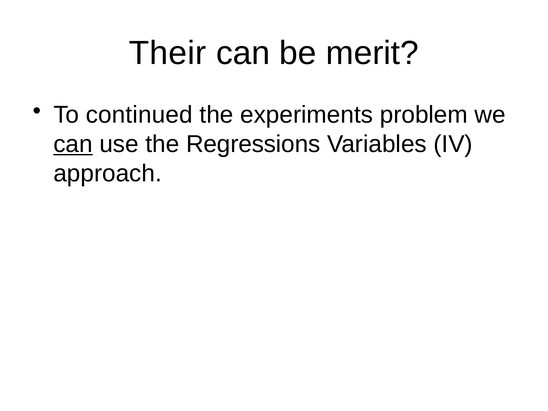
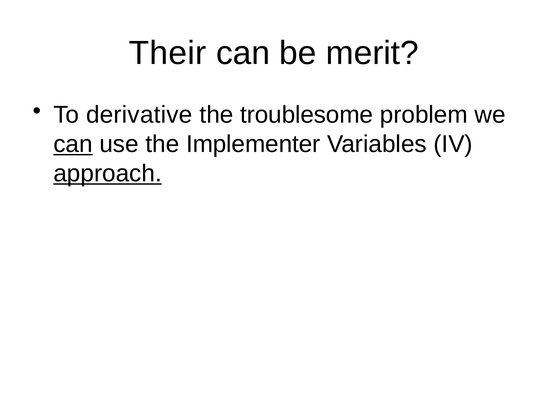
continued: continued -> derivative (139, 115)
experiments: experiments -> troublesome (307, 115)
Regressions: Regressions -> Implementer (253, 144)
approach underline: none -> present (108, 173)
